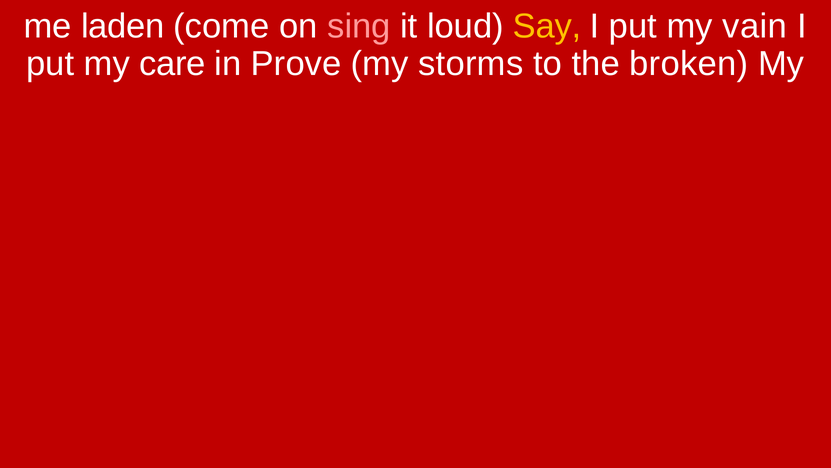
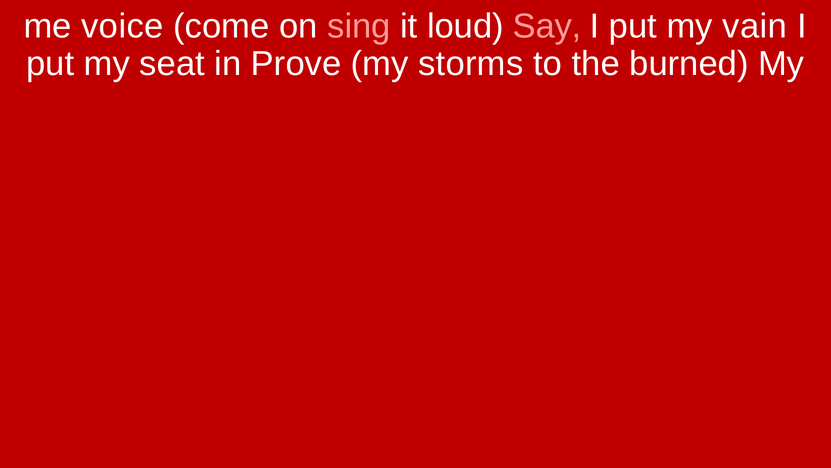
laden: laden -> voice (122, 26)
Say colour: yellow -> pink (547, 26)
care: care -> seat (172, 64)
broken: broken -> burned (689, 64)
